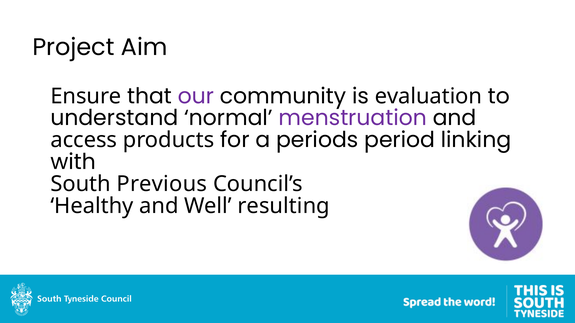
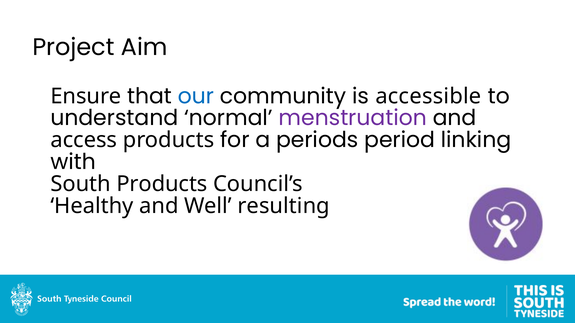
our colour: purple -> blue (196, 96)
evaluation: evaluation -> accessible (428, 96)
South Previous: Previous -> Products (162, 184)
